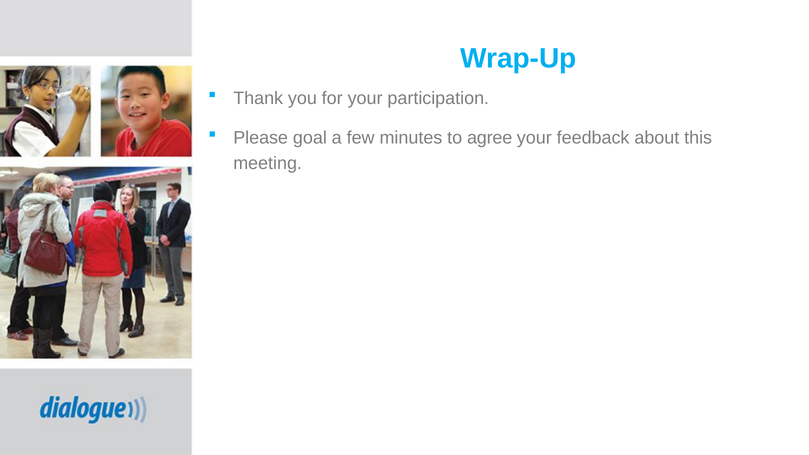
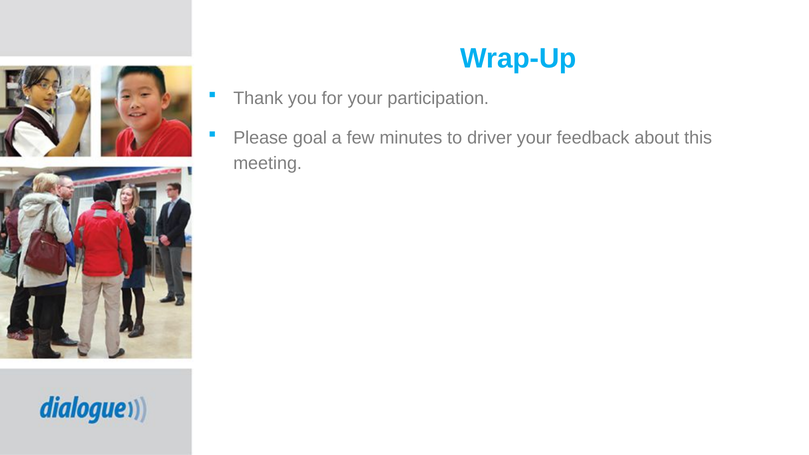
agree: agree -> driver (490, 138)
